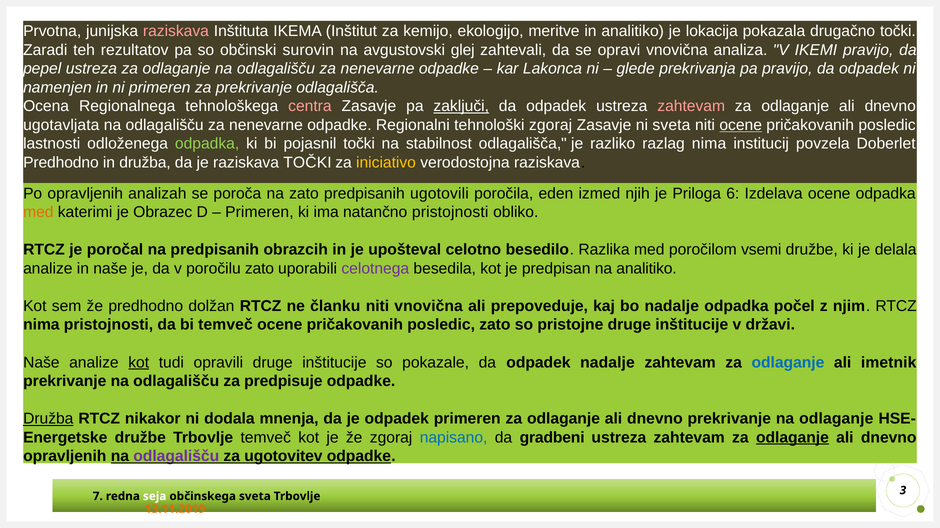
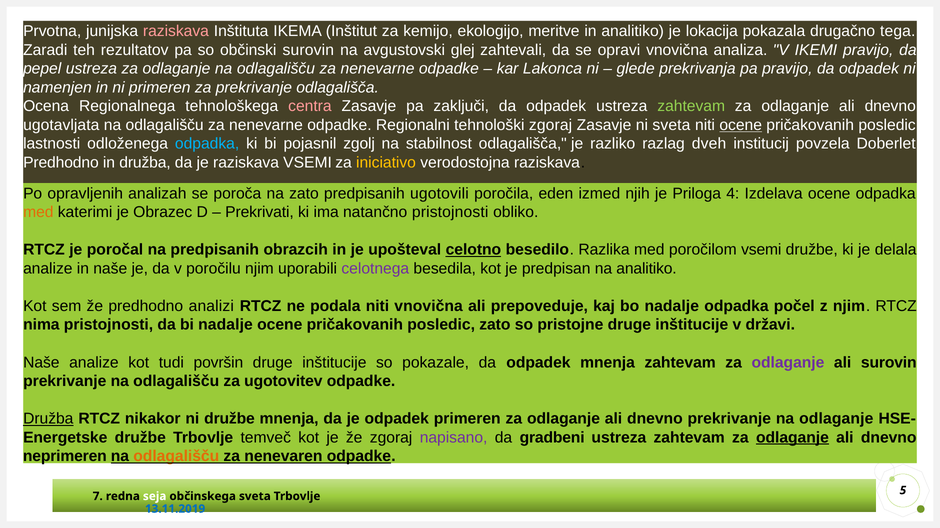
drugačno točki: točki -> tega (898, 31)
zaključi underline: present -> none (461, 106)
zahtevam colour: pink -> light green (691, 106)
odpadka colour: light green -> light blue (207, 144)
pojasnil točki: točki -> zgolj (359, 144)
razlag nima: nima -> dveh (709, 144)
raziskava TOČKI: TOČKI -> VSEMI (308, 163)
6: 6 -> 4 (733, 194)
Primeren: Primeren -> Prekrivati (259, 213)
celotno underline: none -> present (473, 250)
poročilu zato: zato -> njim (259, 269)
dolžan: dolžan -> analizi (211, 307)
članku: članku -> podala (335, 307)
bi temveč: temveč -> nadalje (225, 325)
kot underline: present -> none (139, 363)
opravili: opravili -> površin (218, 363)
odpadek nadalje: nadalje -> mnenja (608, 363)
odlaganje colour: blue -> purple (788, 363)
ali imetnik: imetnik -> surovin (889, 363)
predpisuje: predpisuje -> ugotovitev (283, 382)
ni dodala: dodala -> družbe (230, 419)
napisano colour: blue -> purple (454, 438)
opravljenih: opravljenih -> neprimeren (65, 457)
odlagališču colour: purple -> orange (176, 457)
ugotovitev: ugotovitev -> nenevaren (283, 457)
3: 3 -> 5 (903, 491)
13.11.2019 colour: orange -> blue (175, 510)
